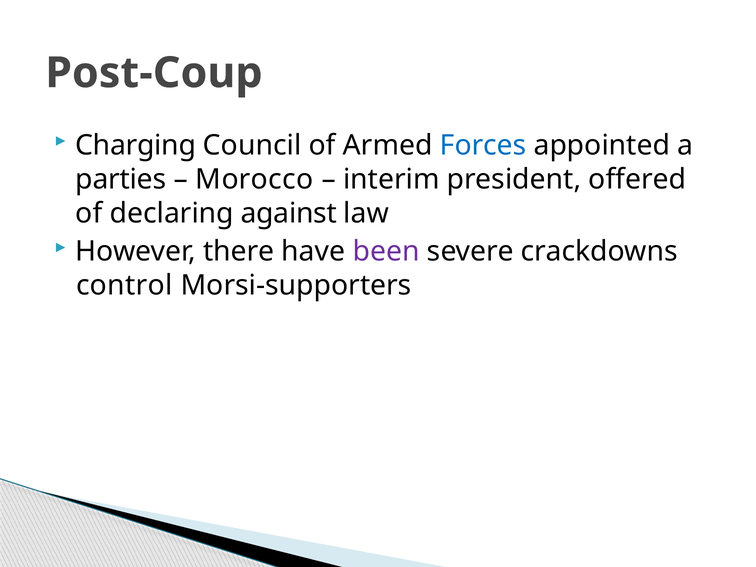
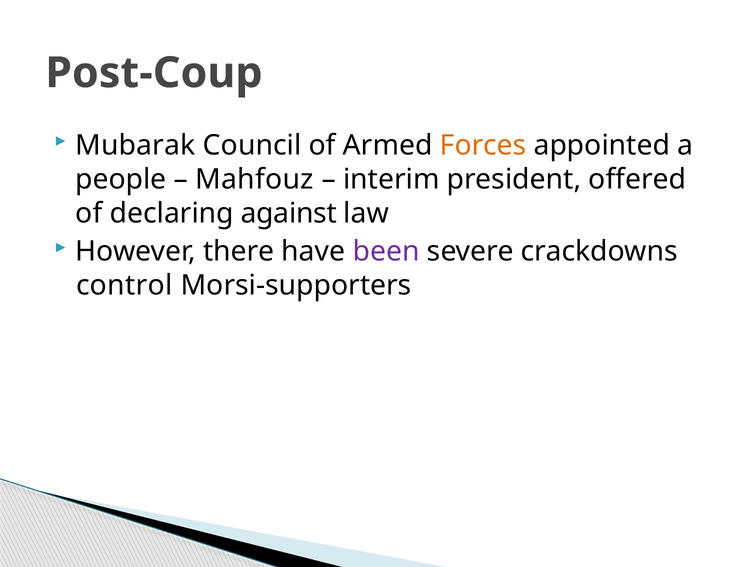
Charging: Charging -> Mubarak (135, 145)
Forces colour: blue -> orange (483, 145)
parties: parties -> people (121, 179)
Morocco: Morocco -> Mahfouz (254, 179)
